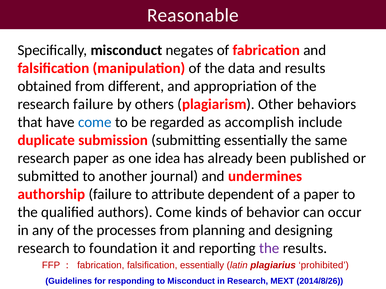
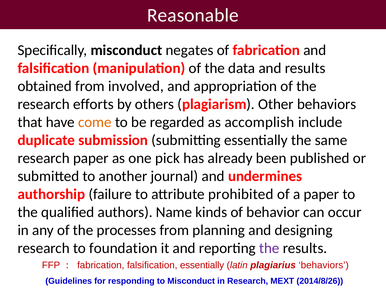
different: different -> involved (136, 86)
research failure: failure -> efforts (93, 104)
come colour: blue -> orange (95, 122)
idea: idea -> pick (167, 158)
dependent: dependent -> prohibited (241, 195)
authors Come: Come -> Name (174, 213)
plagiarius prohibited: prohibited -> behaviors (324, 266)
